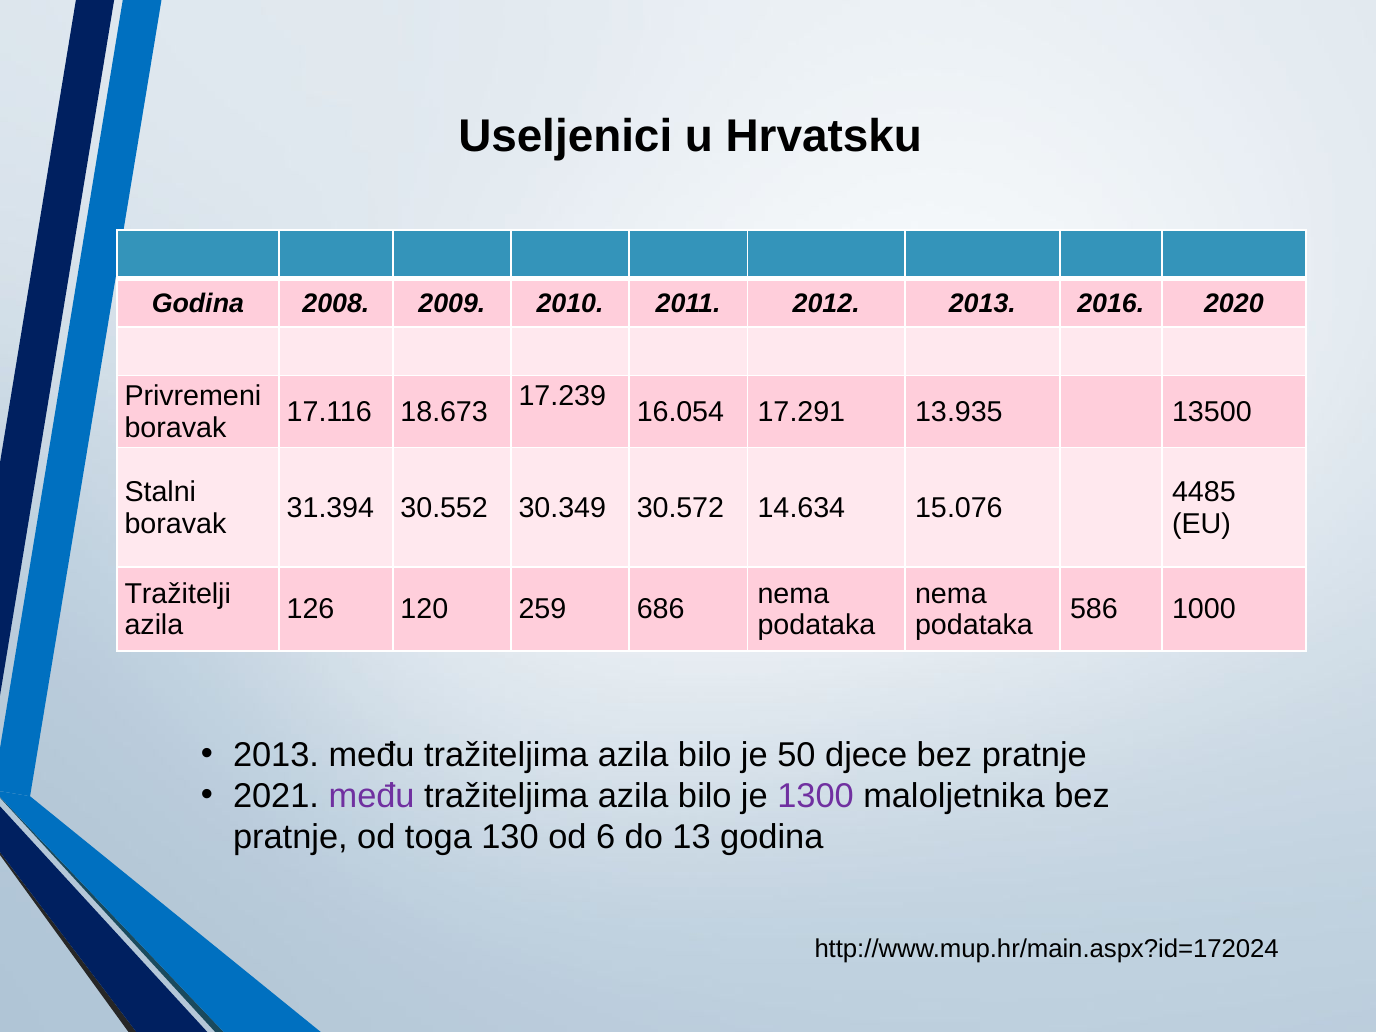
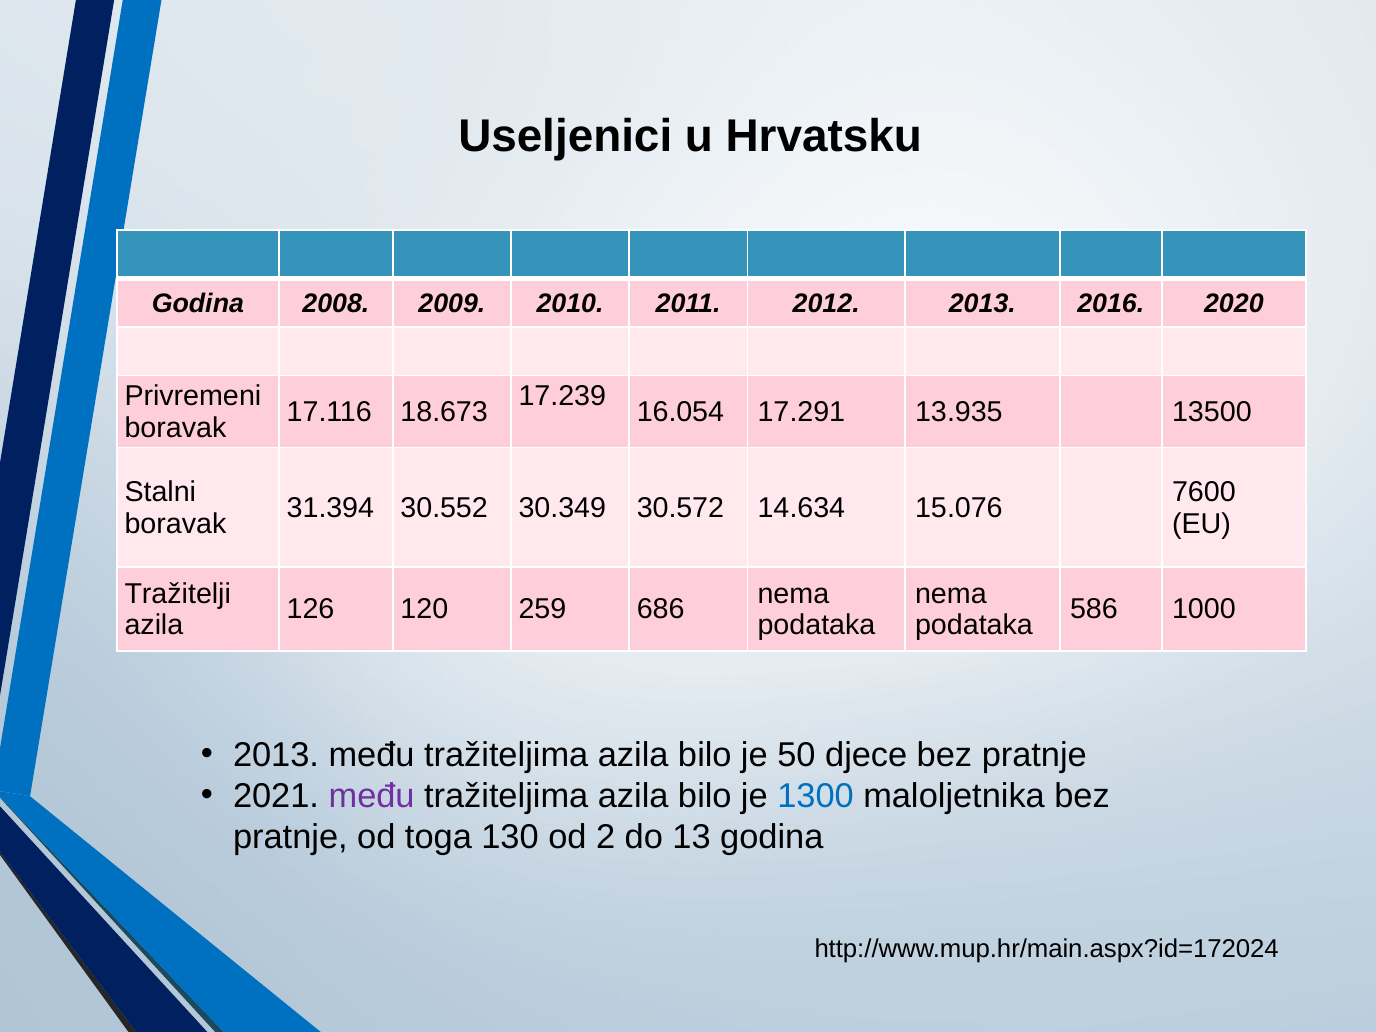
4485: 4485 -> 7600 (1204, 492)
1300 colour: purple -> blue (816, 796)
6: 6 -> 2 (606, 837)
